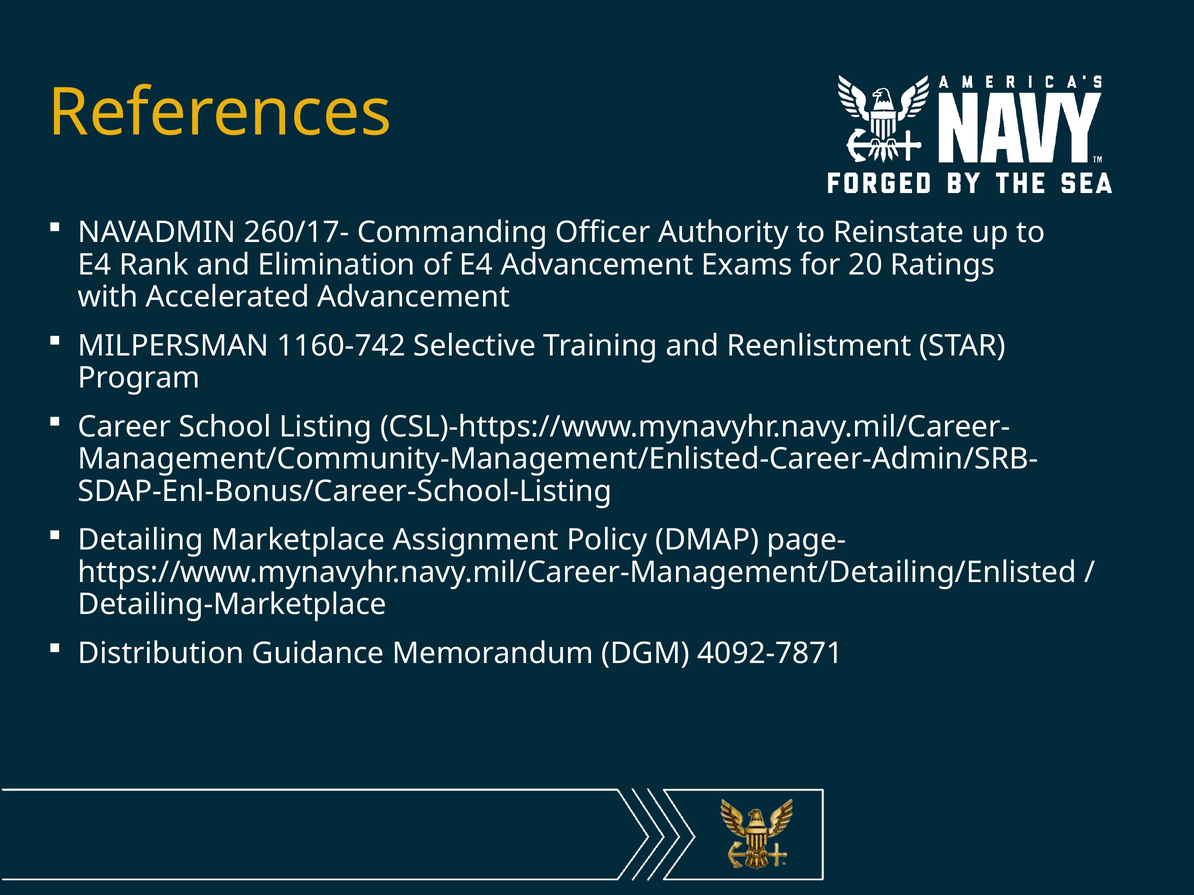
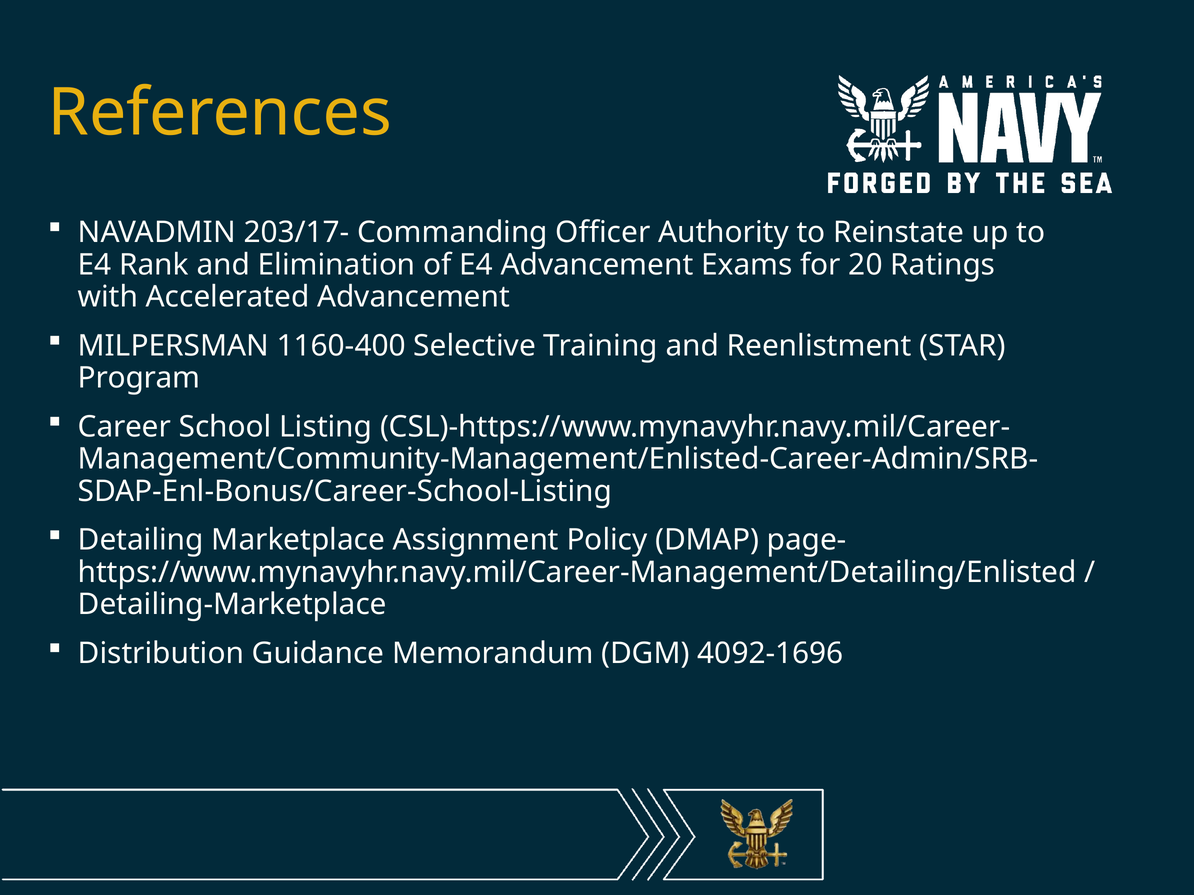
260/17-: 260/17- -> 203/17- (296, 233)
1160-742: 1160-742 -> 1160-400 (341, 346)
4092-7871: 4092-7871 -> 4092-1696 (770, 654)
